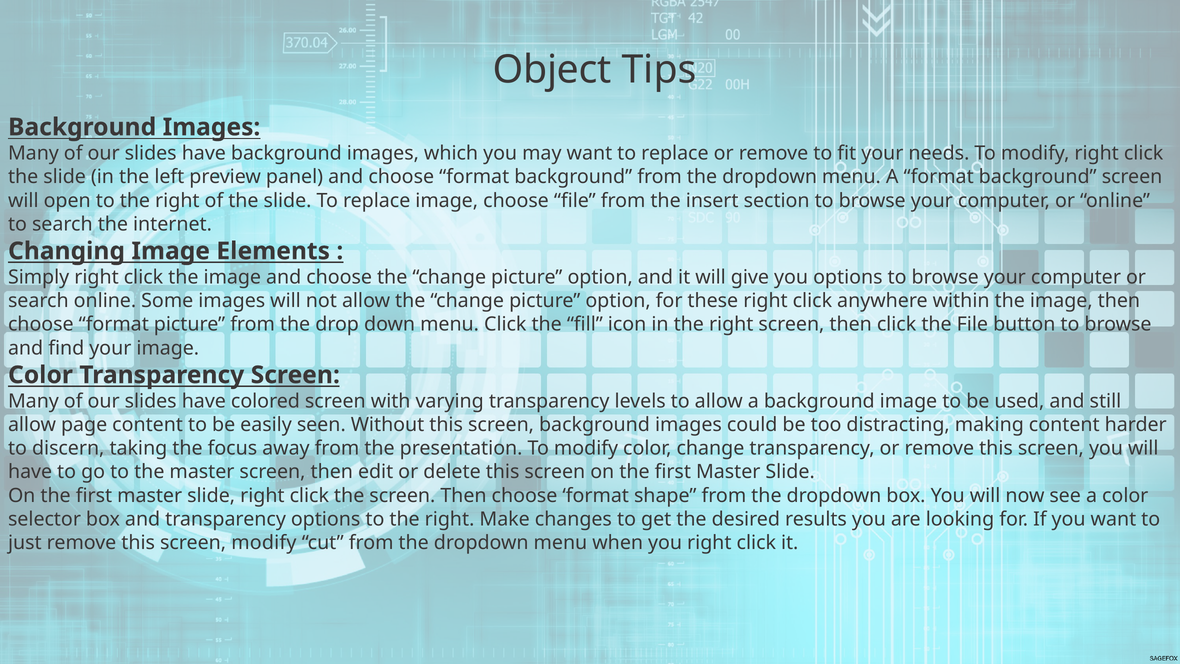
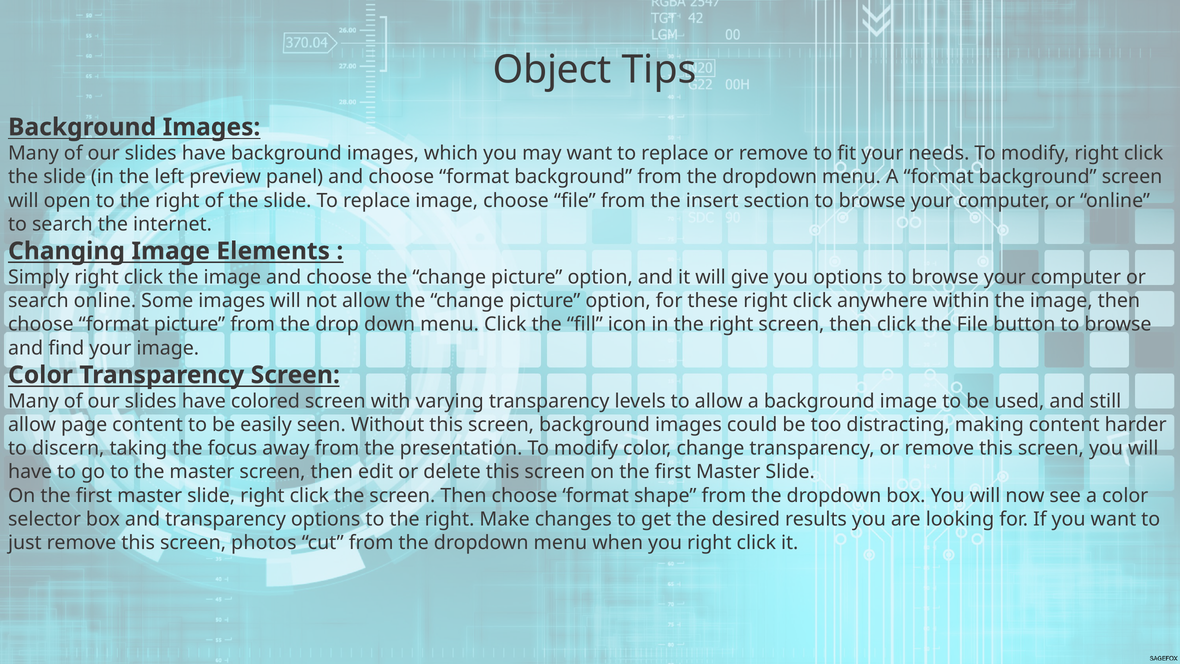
screen modify: modify -> photos (264, 543)
